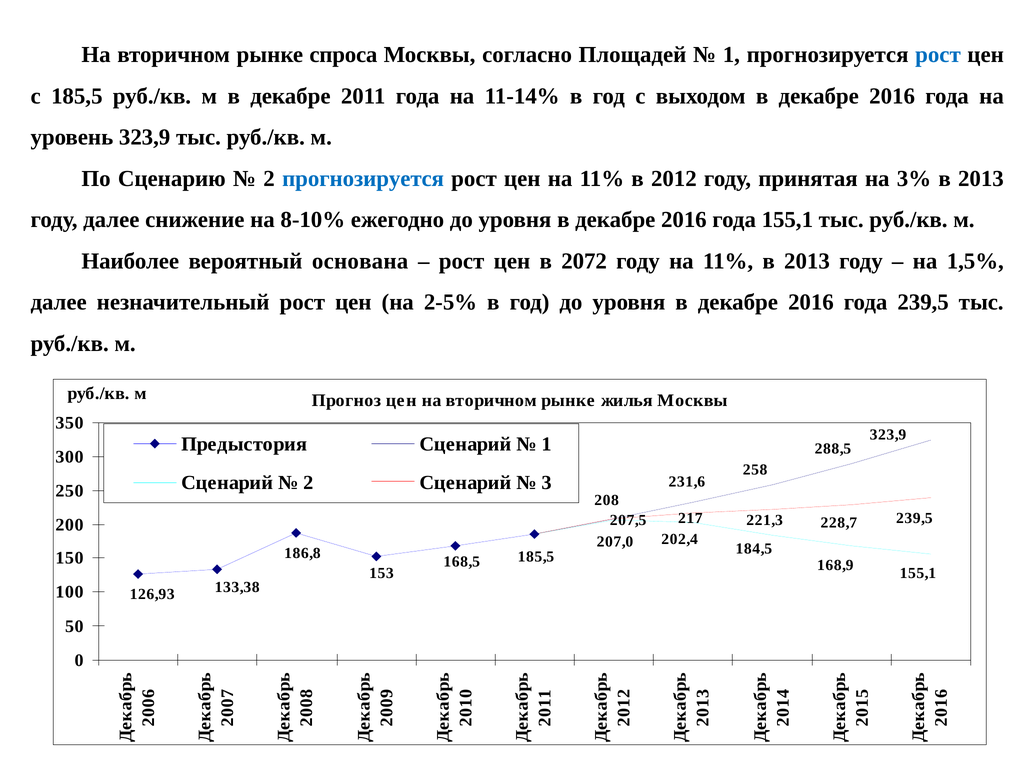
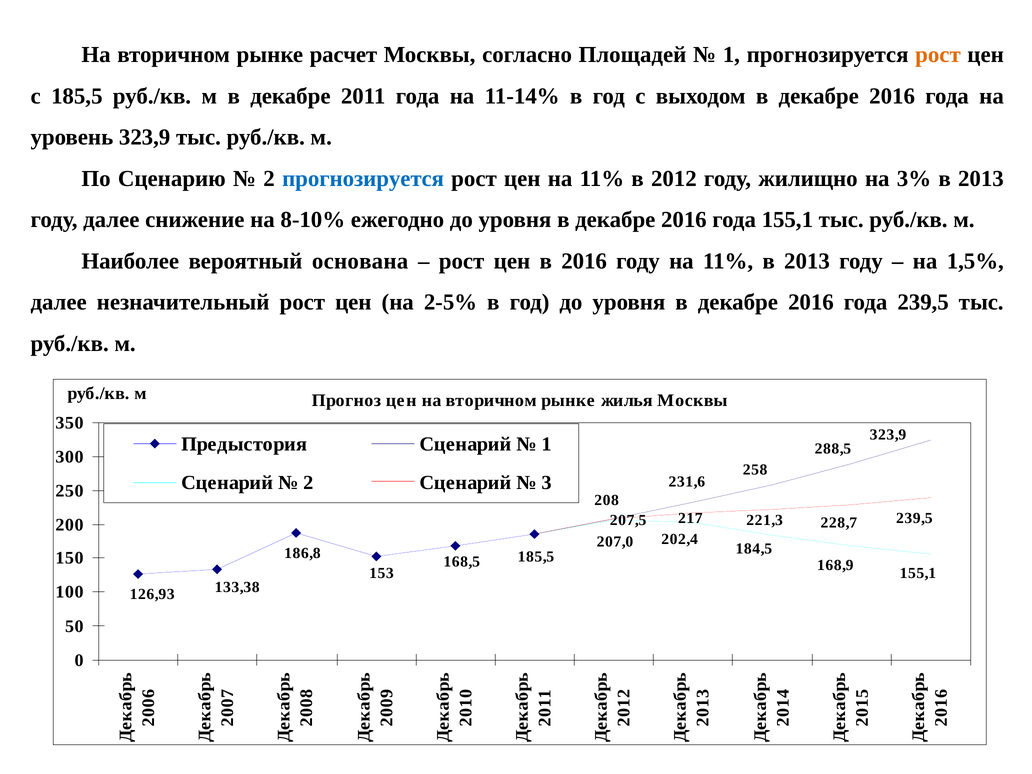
спроса: спроса -> расчет (343, 55)
рост colour: blue -> orange (938, 55)
принятая: принятая -> жилищно (808, 179)
в 2072: 2072 -> 2016 (584, 261)
